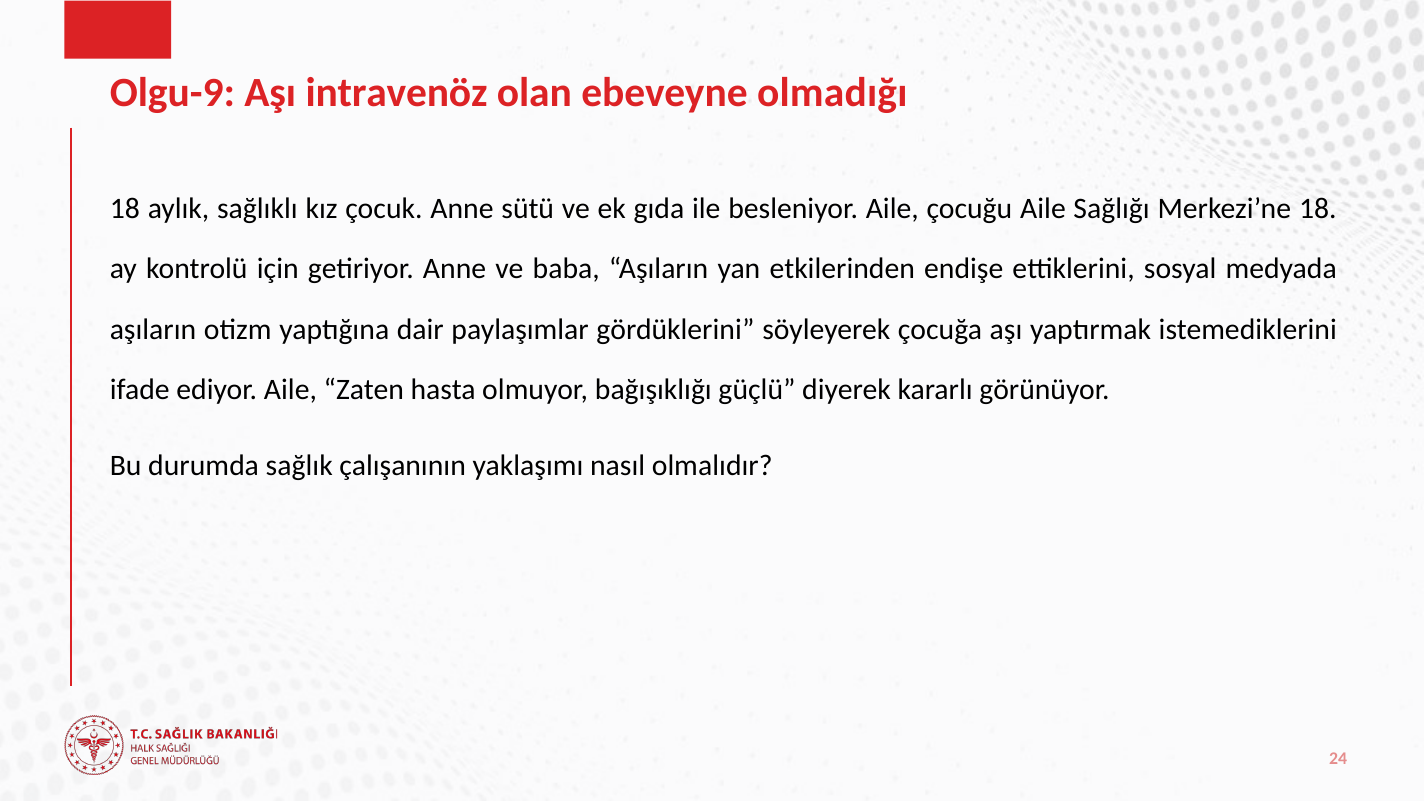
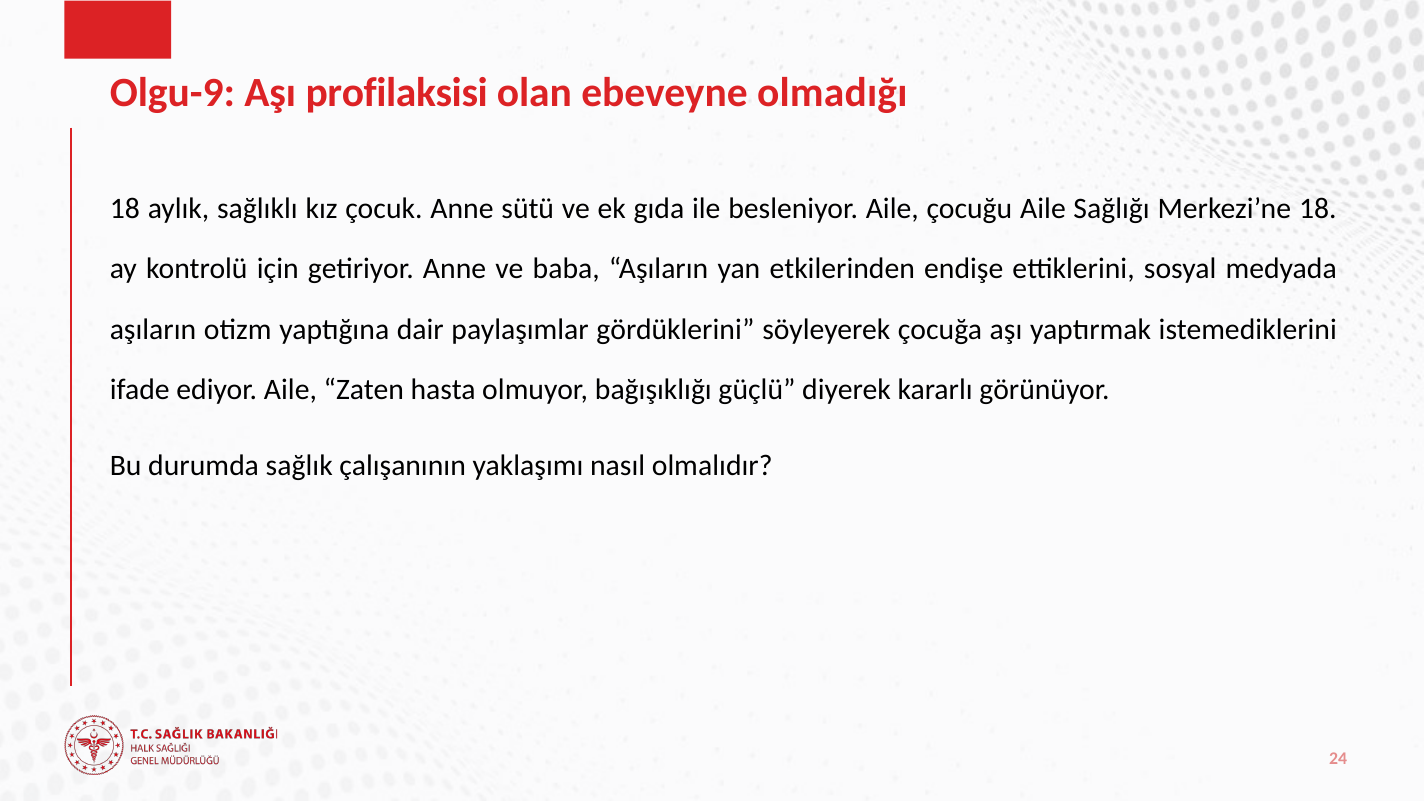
intravenöz: intravenöz -> profilaksisi (397, 93)
